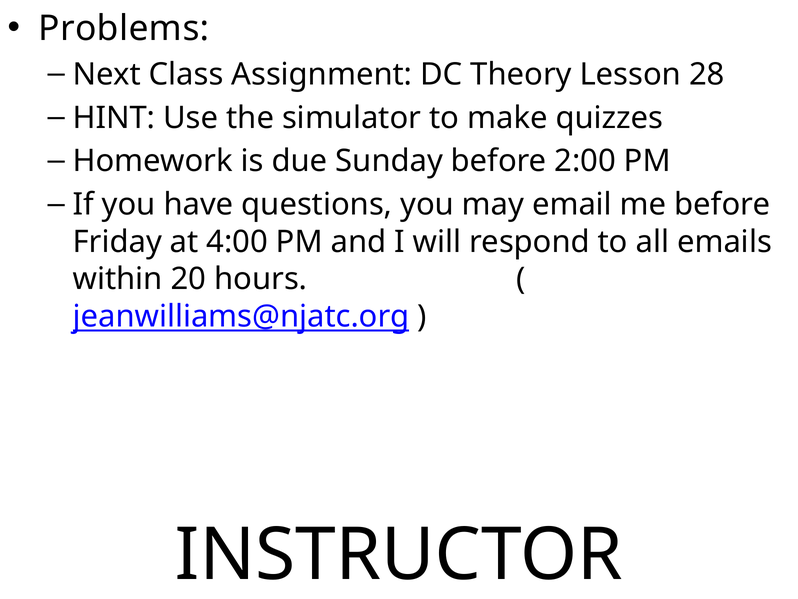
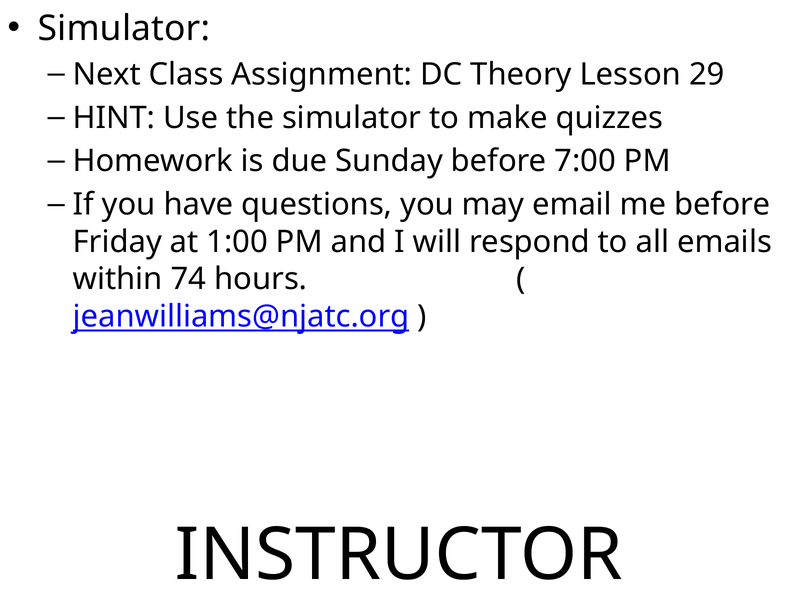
Problems: Problems -> Simulator (124, 29)
28: 28 -> 29 (707, 74)
2:00: 2:00 -> 7:00 (585, 161)
4:00: 4:00 -> 1:00 (237, 242)
20: 20 -> 74 (188, 279)
